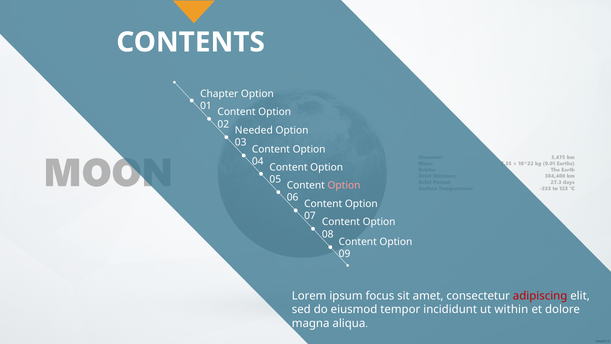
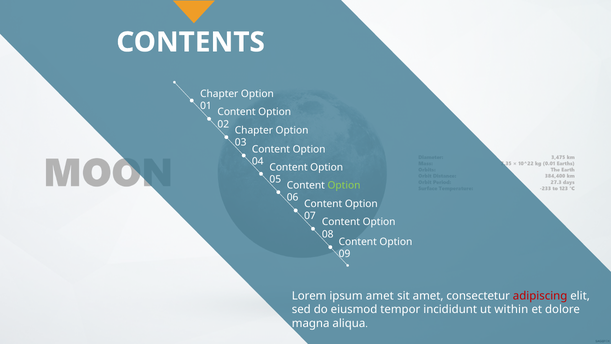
Needed: Needed -> Chapter (254, 130)
Option colour: pink -> light green (344, 185)
ipsum focus: focus -> amet (380, 296)
